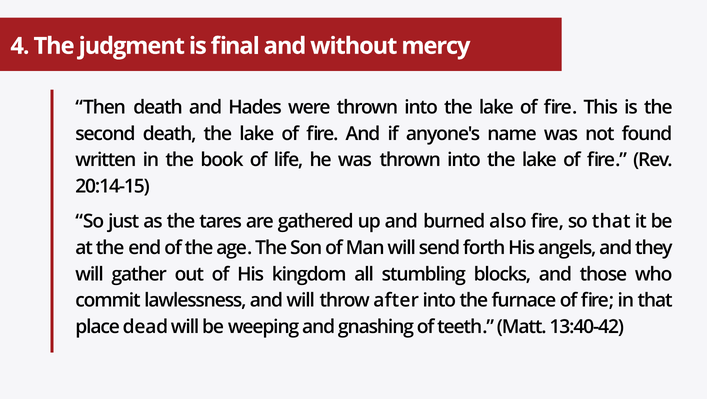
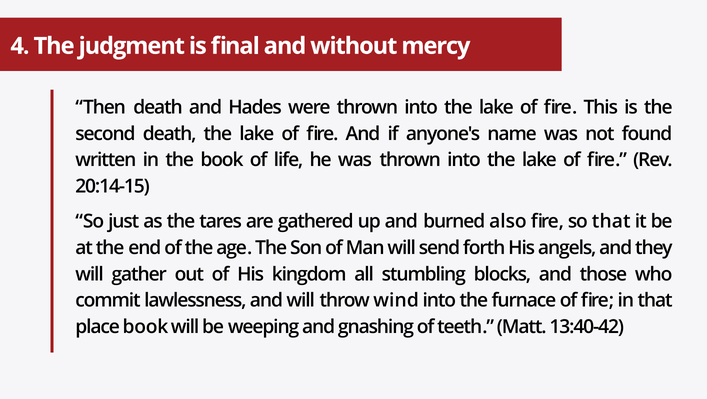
after: after -> wind (396, 300)
place dead: dead -> book (145, 327)
